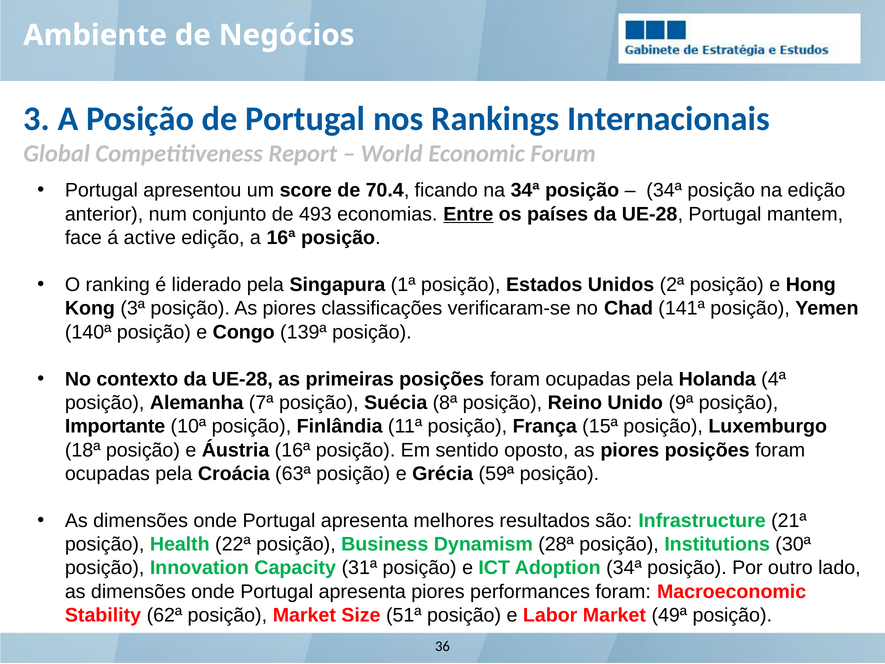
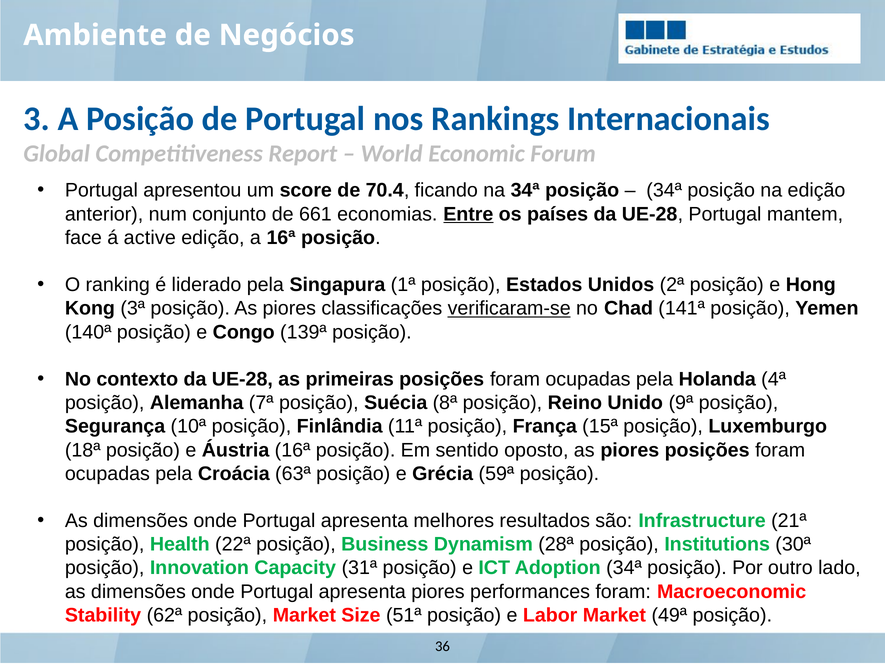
493: 493 -> 661 (315, 214)
verificaram-se underline: none -> present (509, 308)
Importante: Importante -> Segurança (115, 426)
